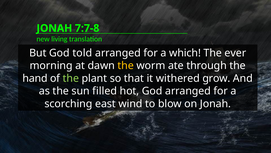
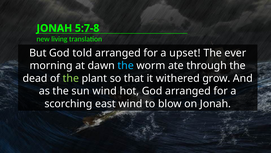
7:7-8: 7:7-8 -> 5:7-8 (87, 28)
which: which -> upset (185, 53)
the colour: yellow -> light blue (126, 65)
hand: hand -> dead (35, 78)
sun filled: filled -> wind (105, 91)
